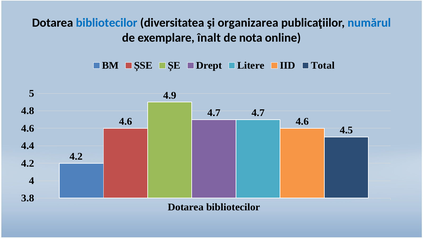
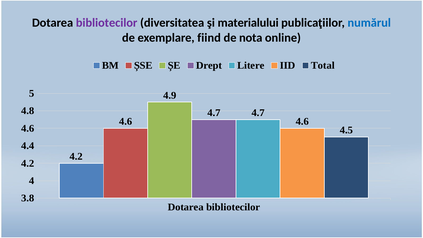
bibliotecilor colour: blue -> purple (107, 23)
organizarea: organizarea -> materialului (248, 23)
înalt: înalt -> fiind (209, 38)
